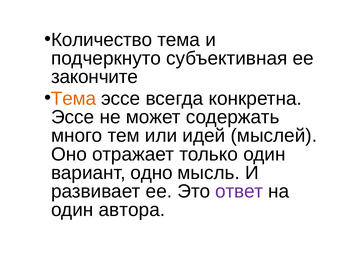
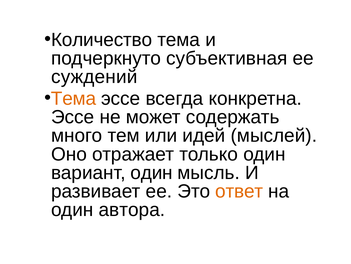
закончите: закончите -> суждений (94, 77)
вариант одно: одно -> один (152, 172)
ответ colour: purple -> orange (239, 191)
